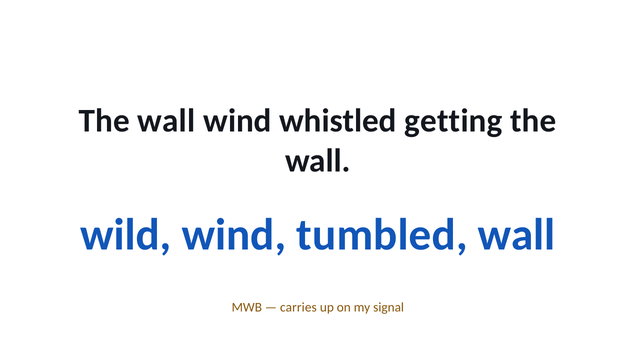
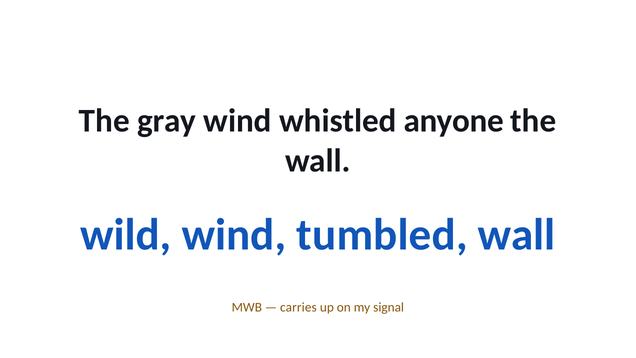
wall: wall -> gray (167, 121)
getting: getting -> anyone (454, 121)
